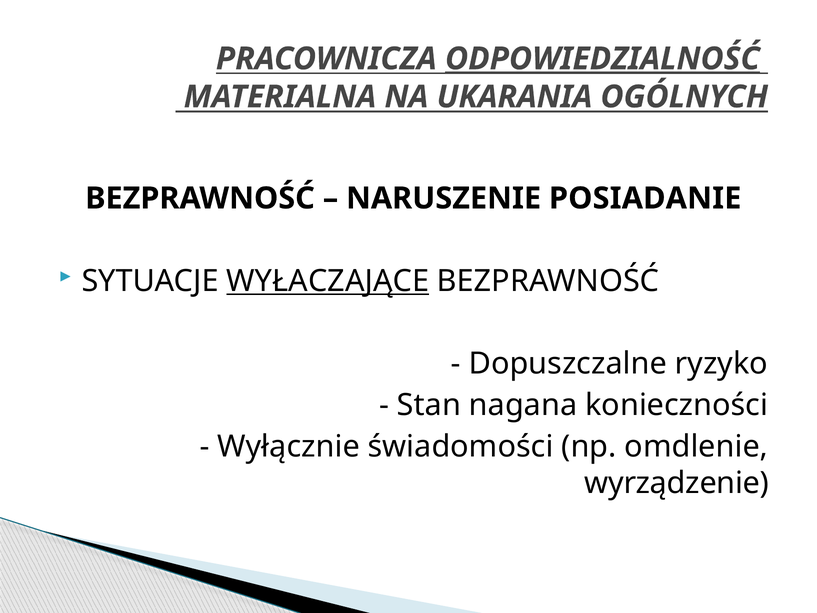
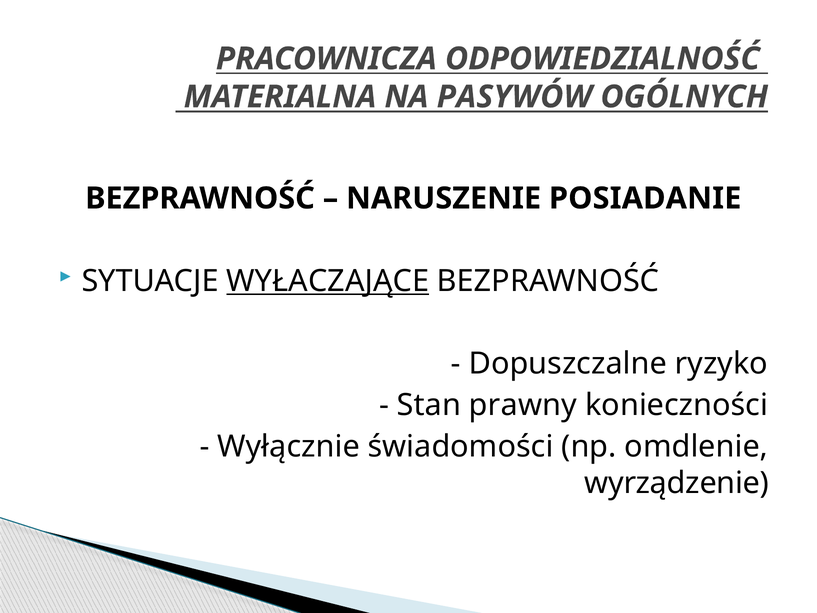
ODPOWIEDZIALNOŚĆ underline: present -> none (602, 59)
UKARANIA: UKARANIA -> PASYWÓW (514, 97)
nagana: nagana -> prawny (523, 405)
